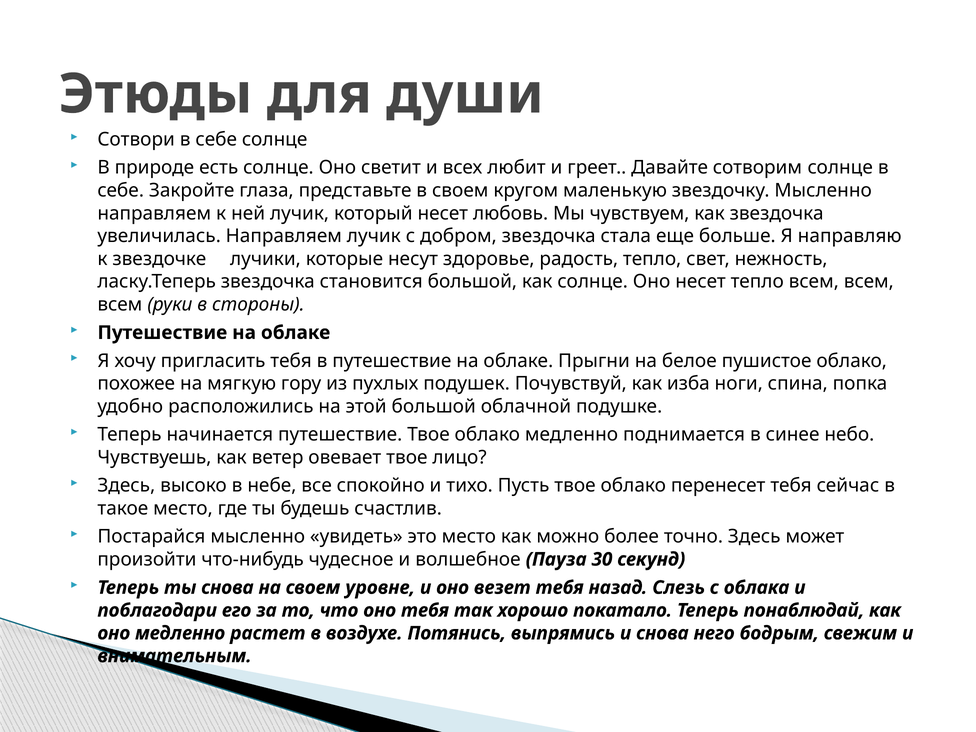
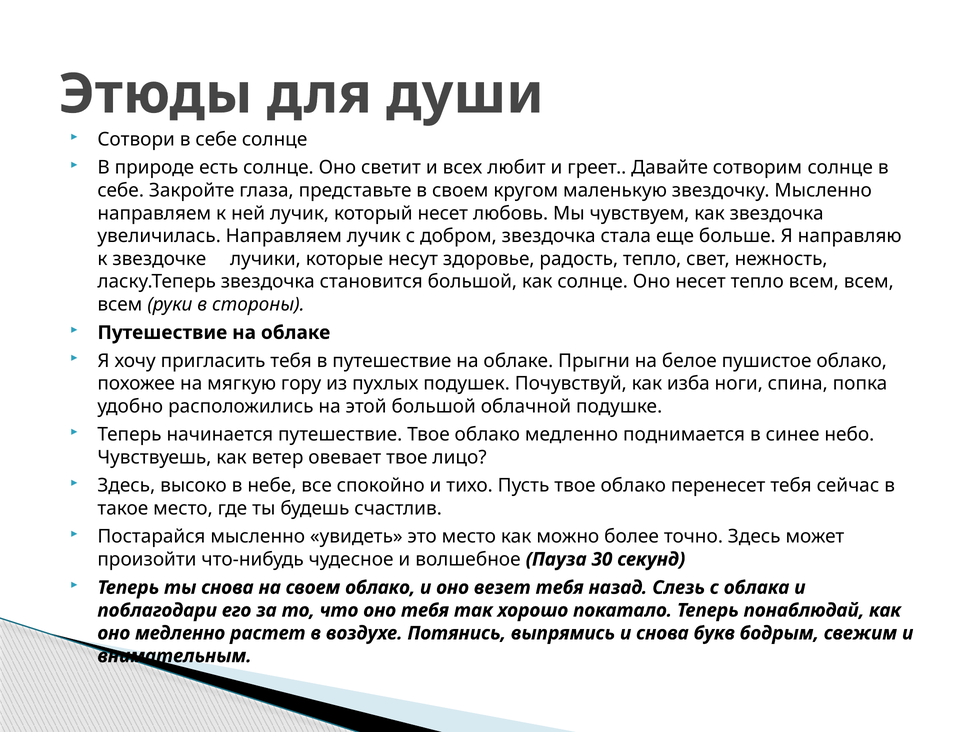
своем уровне: уровне -> облако (380, 588)
него: него -> букв (714, 633)
